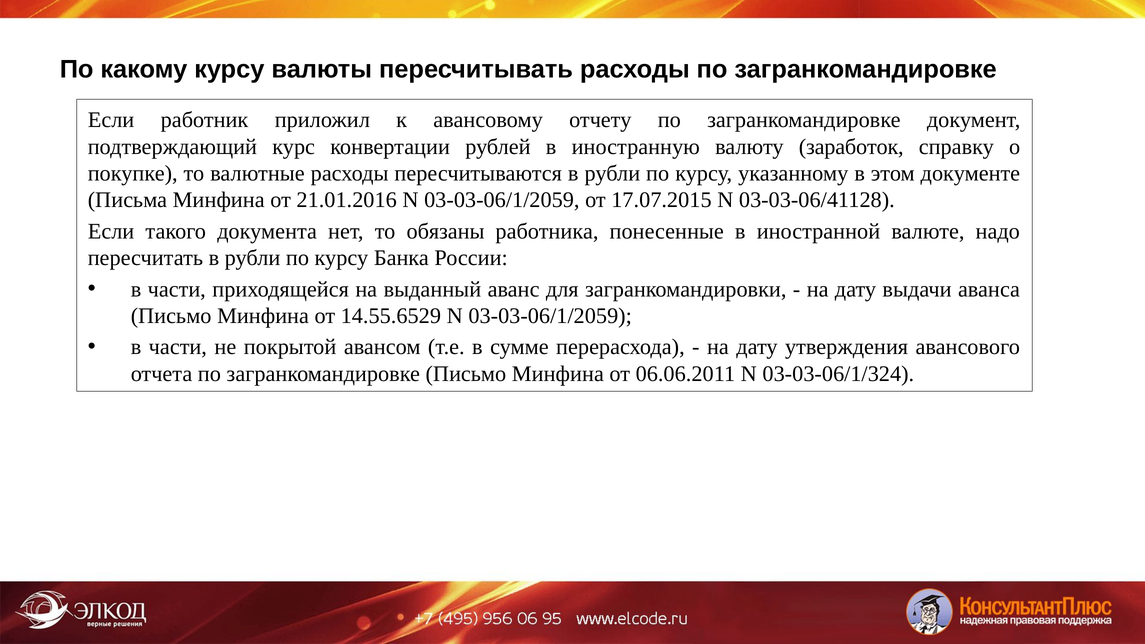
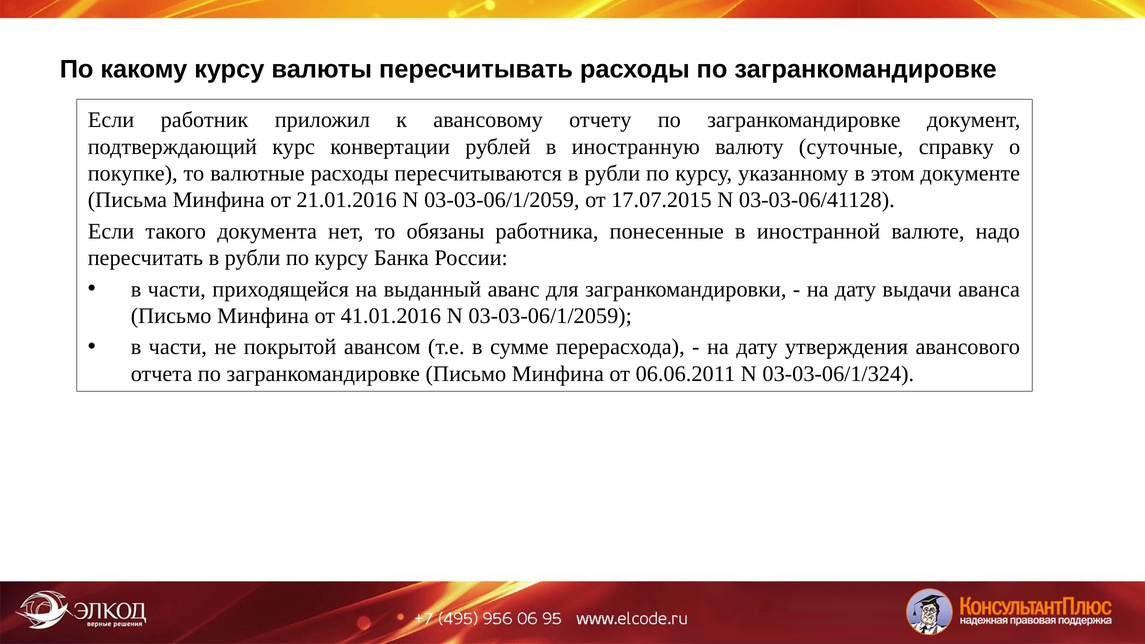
заработок: заработок -> суточные (851, 147)
14.55.6529: 14.55.6529 -> 41.01.2016 (391, 316)
